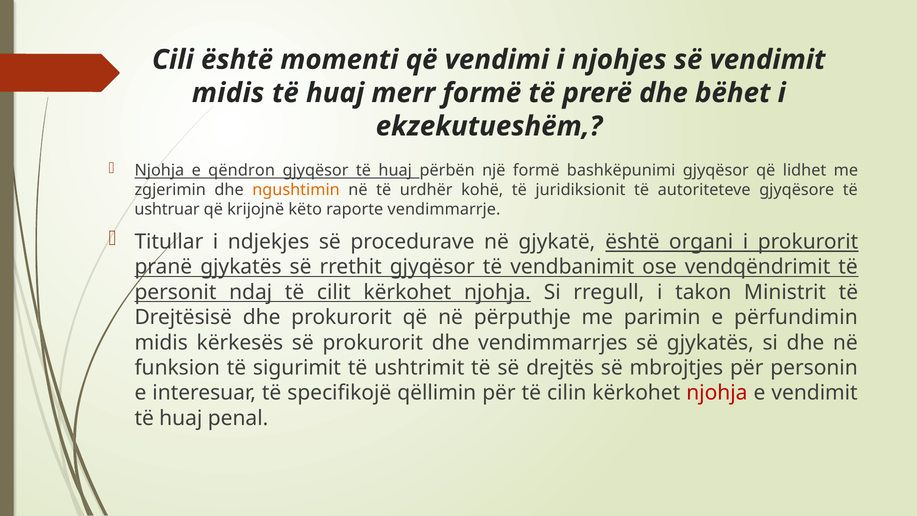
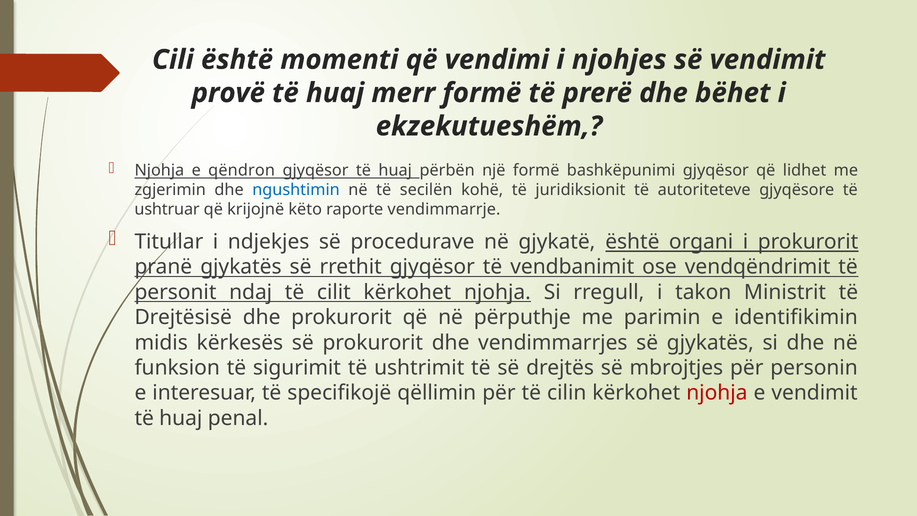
midis: midis -> provë (228, 93)
ngushtimin colour: orange -> blue (296, 190)
urdhër: urdhër -> secilën (426, 190)
përfundimin: përfundimin -> identifikimin (796, 317)
